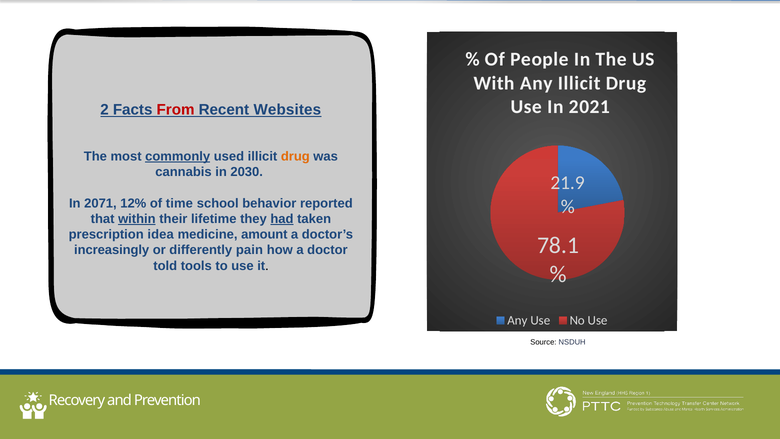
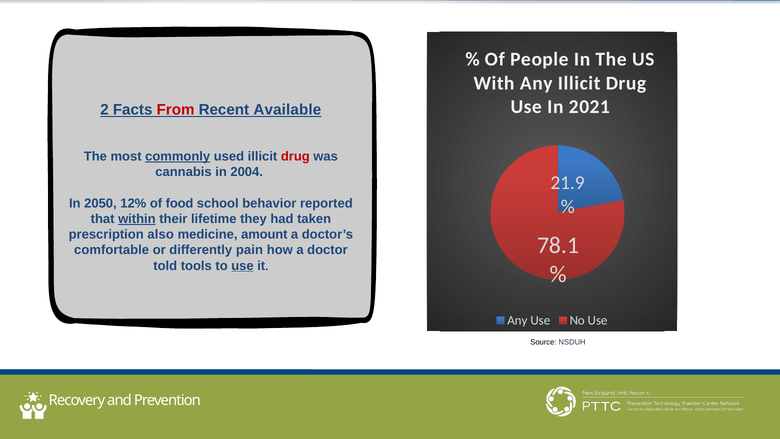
Websites: Websites -> Available (287, 110)
drug colour: orange -> red (295, 156)
2030: 2030 -> 2004 (247, 172)
2071: 2071 -> 2050 (100, 203)
time: time -> food (180, 203)
had underline: present -> none (282, 219)
idea: idea -> also (161, 234)
increasingly: increasingly -> comfortable (112, 250)
use underline: none -> present (242, 266)
